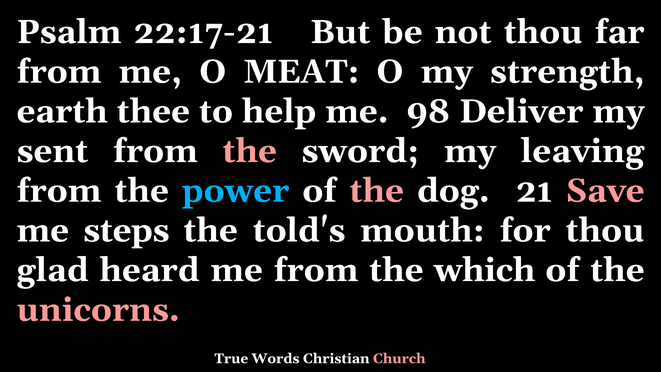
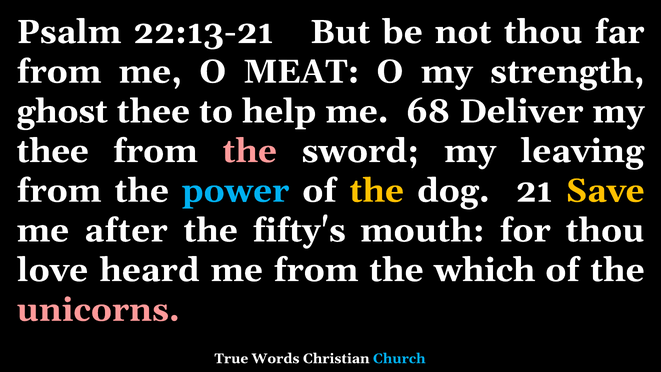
22:17-21: 22:17-21 -> 22:13-21 (203, 32)
earth: earth -> ghost (62, 111)
98: 98 -> 68 (428, 111)
sent: sent -> thee (53, 151)
the colour: pink -> yellow (377, 191)
Save colour: pink -> yellow (605, 191)
steps: steps -> after (126, 230)
told's: told's -> fifty's (299, 230)
glad: glad -> love (53, 270)
Church colour: pink -> light blue (399, 358)
